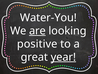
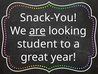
Water-You: Water-You -> Snack-You (48, 18)
positive: positive -> student (37, 44)
year underline: present -> none (63, 57)
